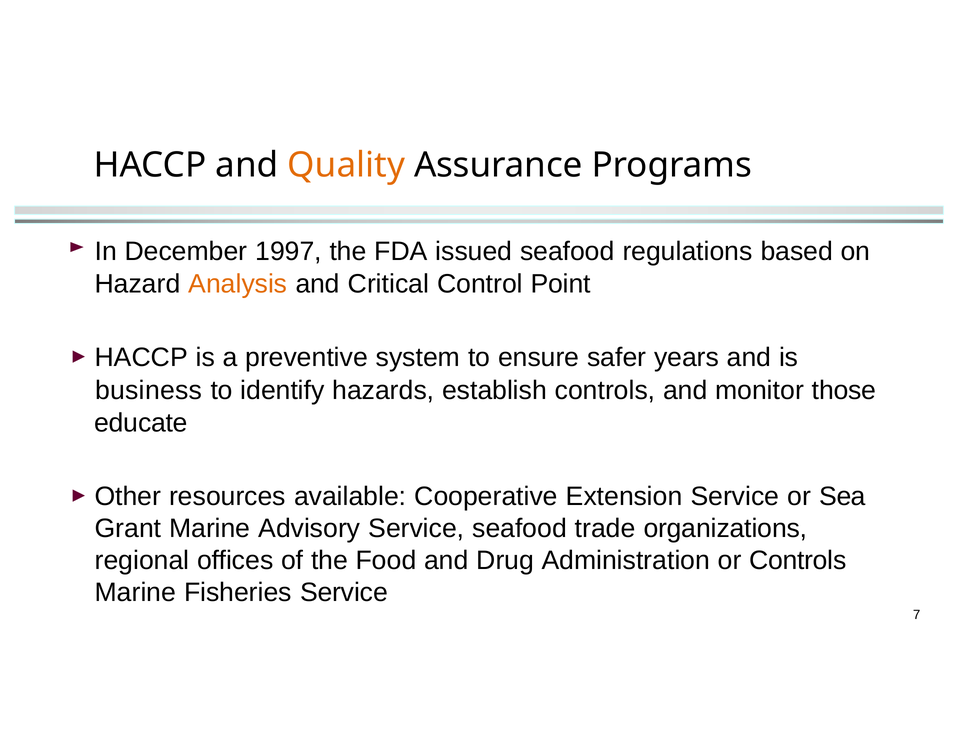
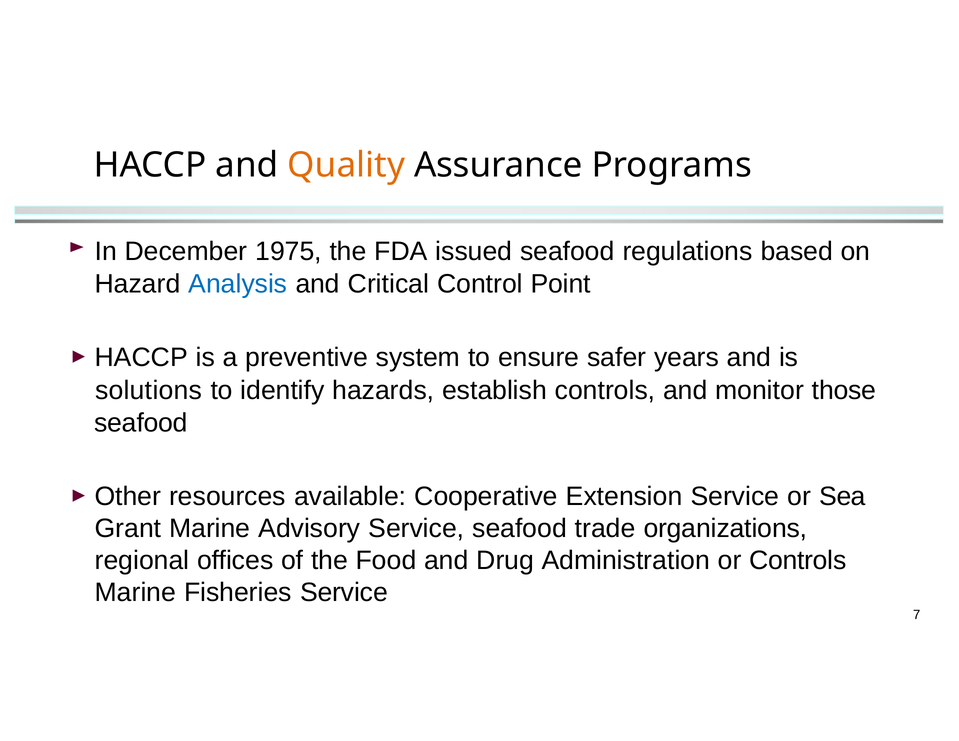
1997: 1997 -> 1975 (289, 251)
Analysis colour: orange -> blue (238, 284)
business: business -> solutions (149, 390)
educate: educate -> seafood (141, 423)
